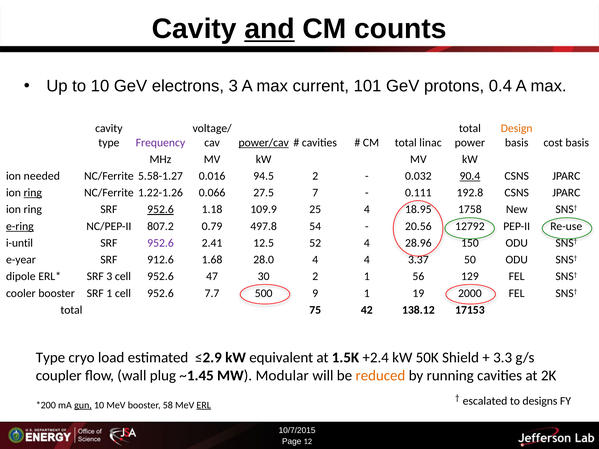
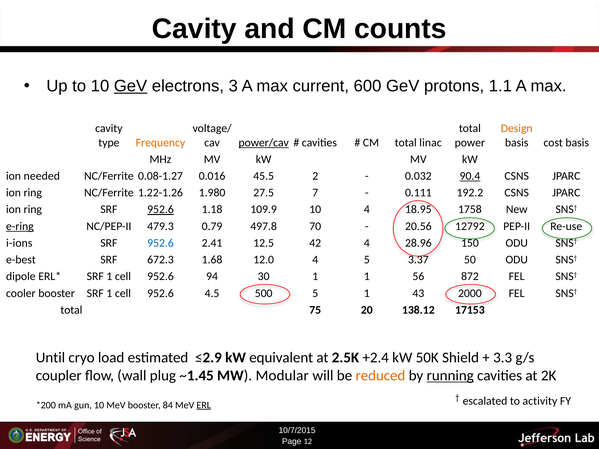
and underline: present -> none (270, 29)
GeV underline: none -> present (131, 86)
101: 101 -> 600 (368, 86)
0.4: 0.4 -> 1.1 (500, 86)
Frequency colour: purple -> orange (160, 143)
5.58-1.27: 5.58-1.27 -> 0.08-1.27 (160, 176)
94.5: 94.5 -> 45.5 (264, 176)
ring underline: present -> none (33, 193)
0.066: 0.066 -> 1.980 (212, 193)
192.8: 192.8 -> 192.2 (470, 193)
109.9 25: 25 -> 10 (315, 210)
807.2: 807.2 -> 479.3 (160, 226)
54: 54 -> 70 (315, 226)
i-until: i-until -> i-ions (19, 243)
952.6 colour: purple -> blue (160, 243)
52: 52 -> 42 (315, 243)
e-year: e-year -> e-best (21, 260)
912.6: 912.6 -> 672.3 (160, 260)
28.0: 28.0 -> 12.0 (264, 260)
4 4: 4 -> 5 (367, 260)
3: 3 -> 1 (109, 277)
47: 47 -> 94 (212, 277)
30 2: 2 -> 1 (315, 277)
129: 129 -> 872 (470, 277)
7.7: 7.7 -> 4.5 (212, 293)
9: 9 -> 5 (315, 293)
19: 19 -> 43 (418, 293)
42: 42 -> 20 (367, 310)
Type: Type -> Until (50, 358)
1.5K: 1.5K -> 2.5K (345, 358)
running underline: none -> present (450, 376)
designs: designs -> activity (540, 401)
gun underline: present -> none (83, 405)
58: 58 -> 84 (168, 405)
